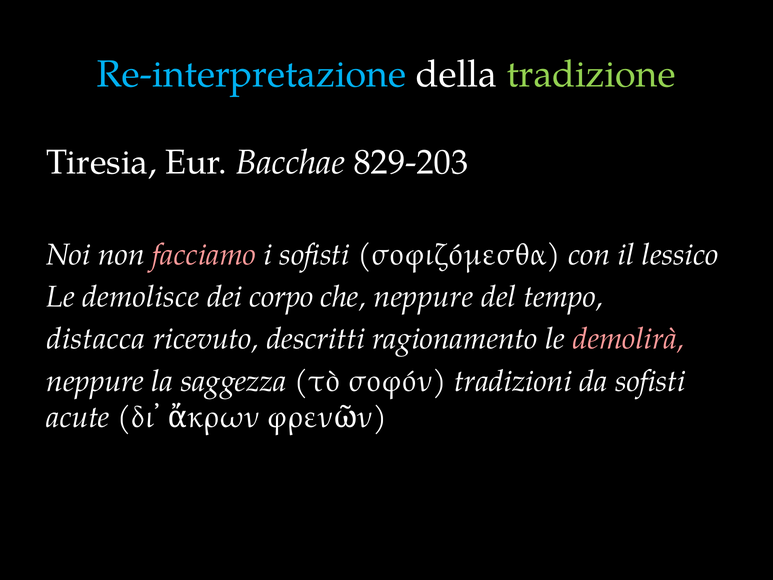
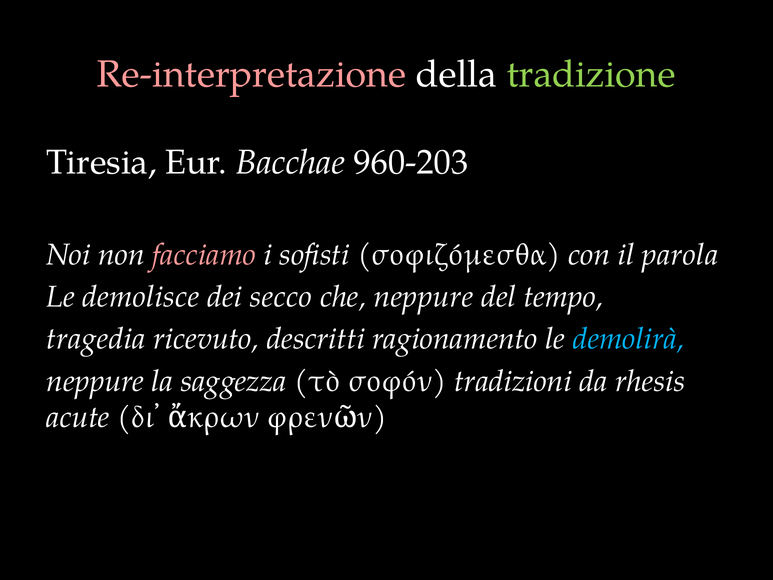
Re-interpretazione colour: light blue -> pink (251, 74)
829-203: 829-203 -> 960-203 (411, 162)
lessico: lessico -> parola (680, 255)
corpo: corpo -> secco (281, 297)
distacca: distacca -> tragedia (96, 339)
demolirà colour: pink -> light blue (629, 339)
da sofisti: sofisti -> rhesis (650, 381)
